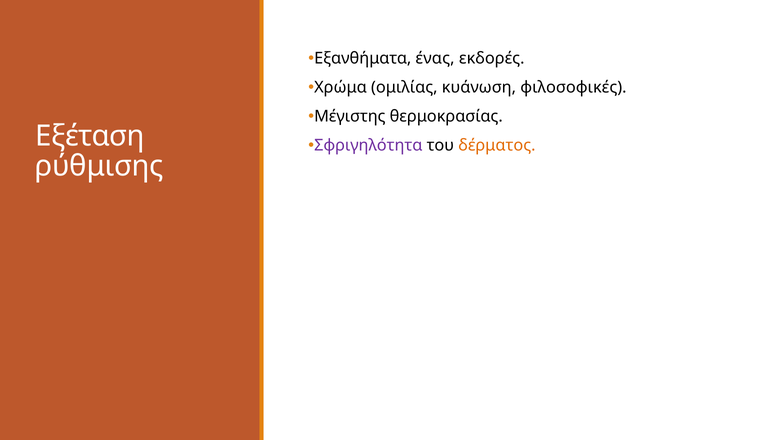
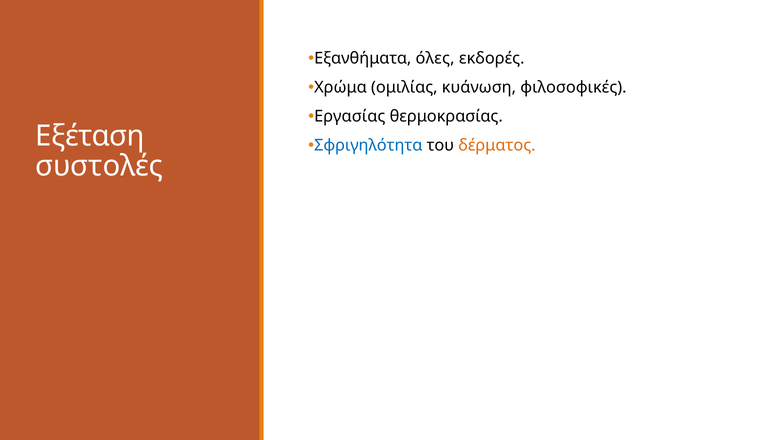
ένας: ένας -> όλες (435, 59)
Μέγιστης: Μέγιστης -> Εργασίας (350, 117)
Σφριγηλότητα colour: purple -> blue (368, 146)
ρύθμισης: ρύθμισης -> συστολές (99, 166)
